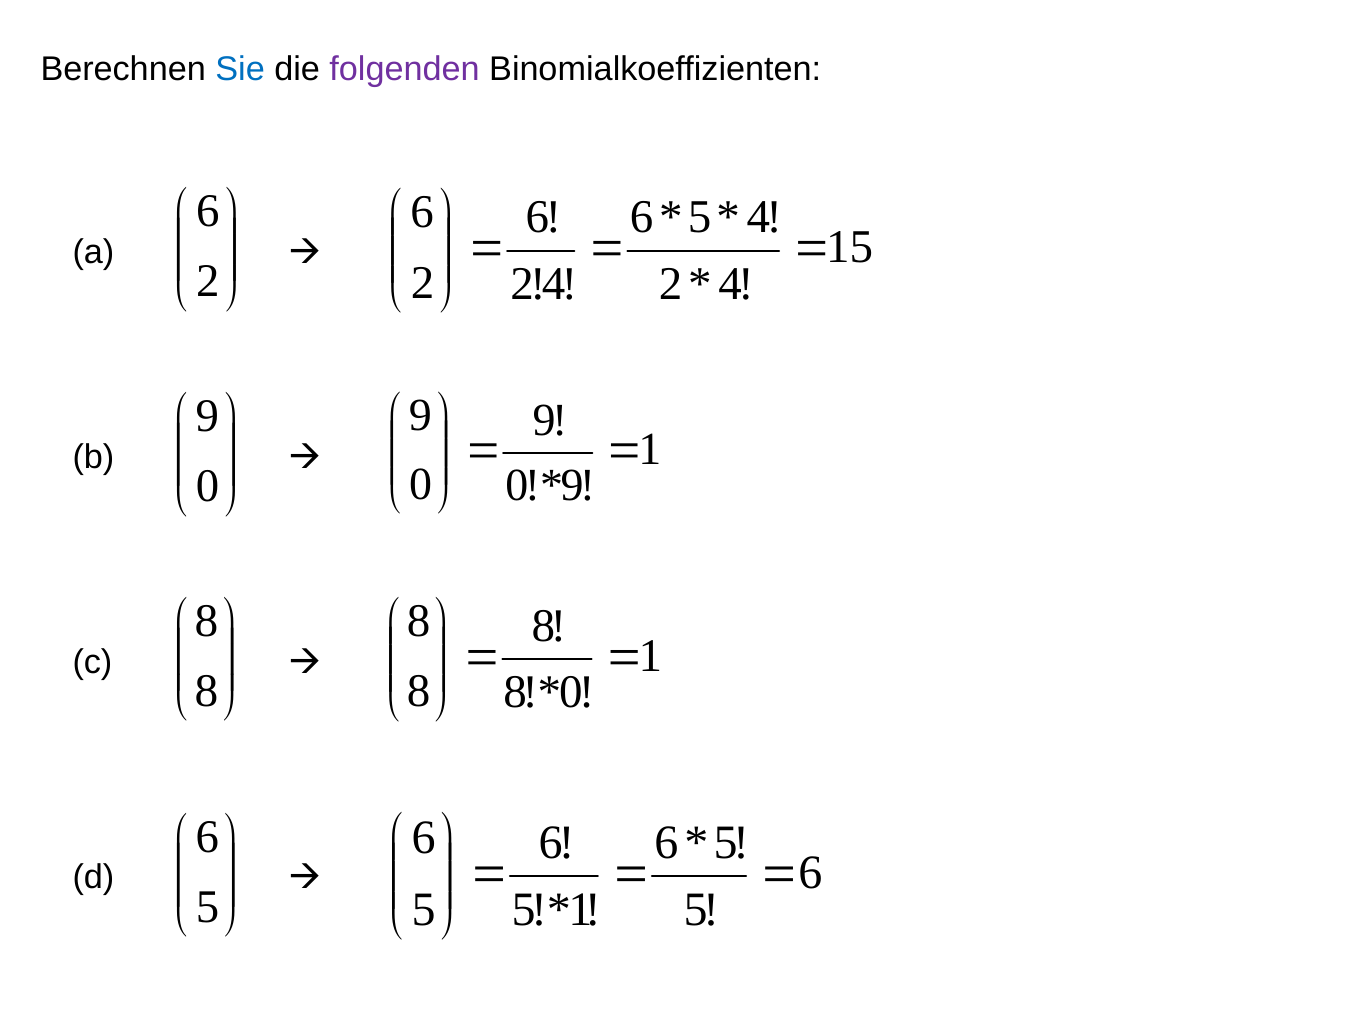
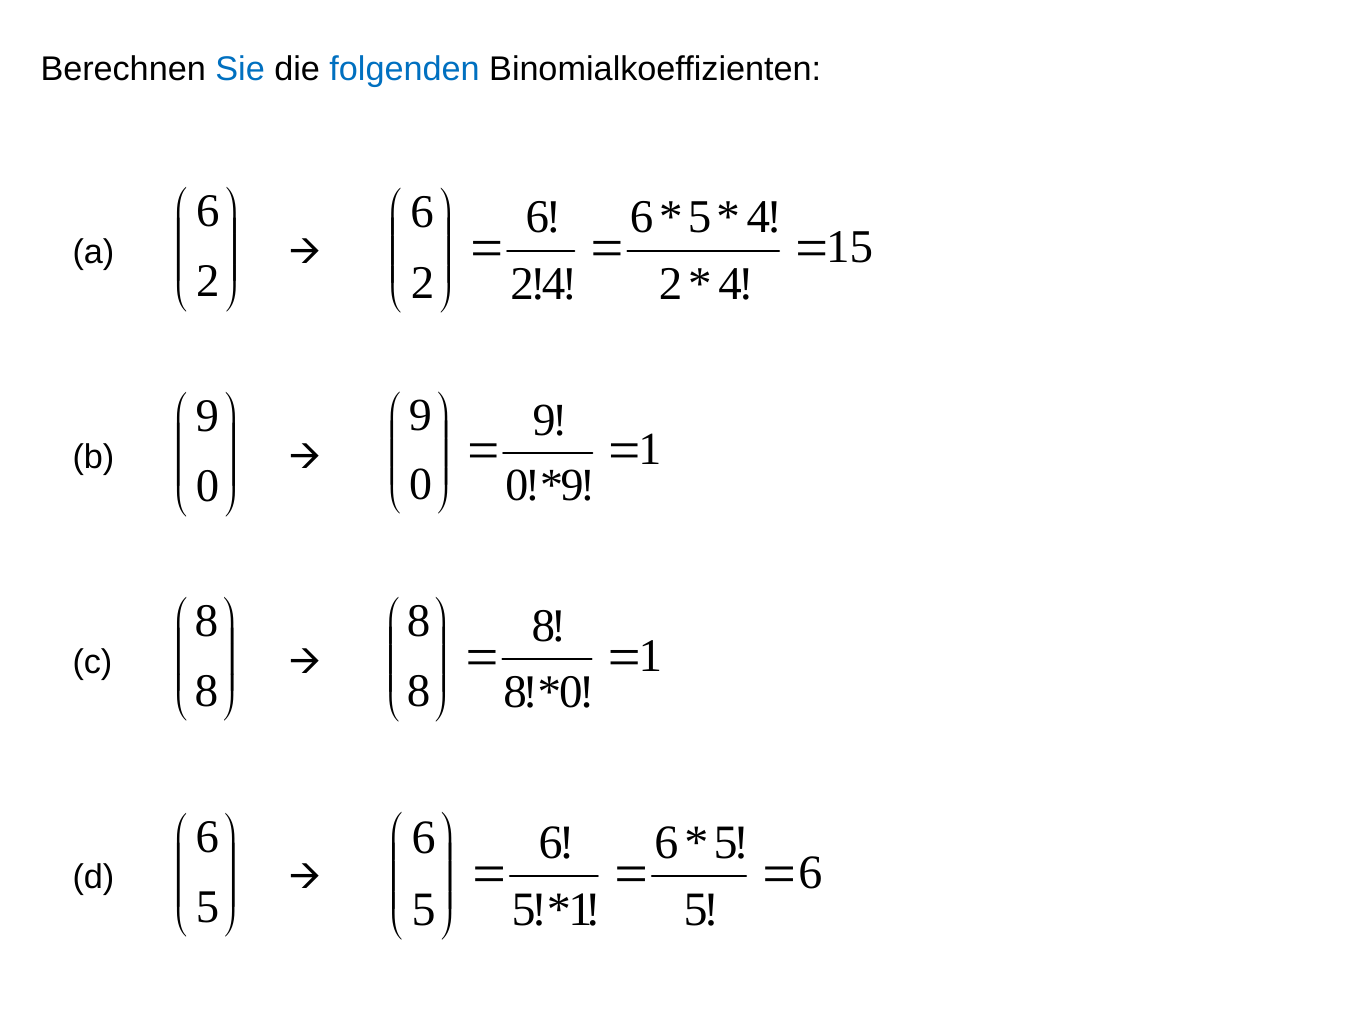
folgenden colour: purple -> blue (405, 69)
